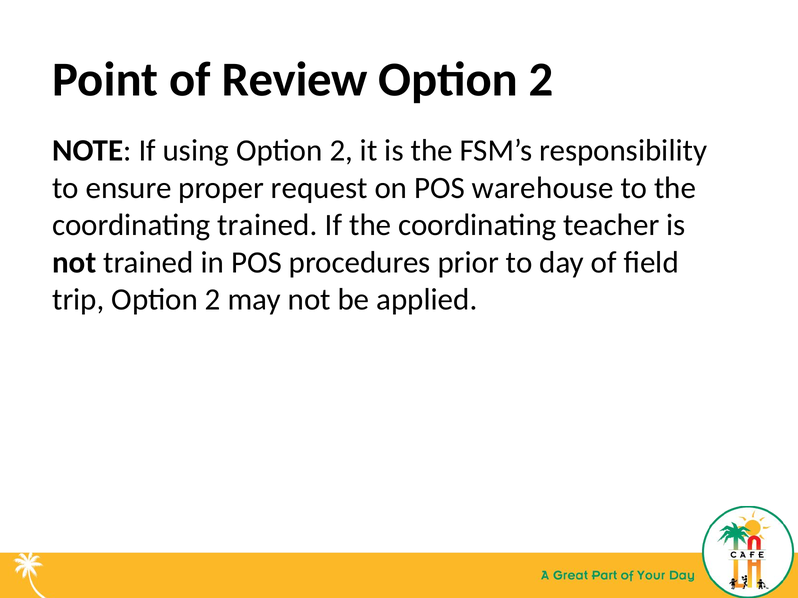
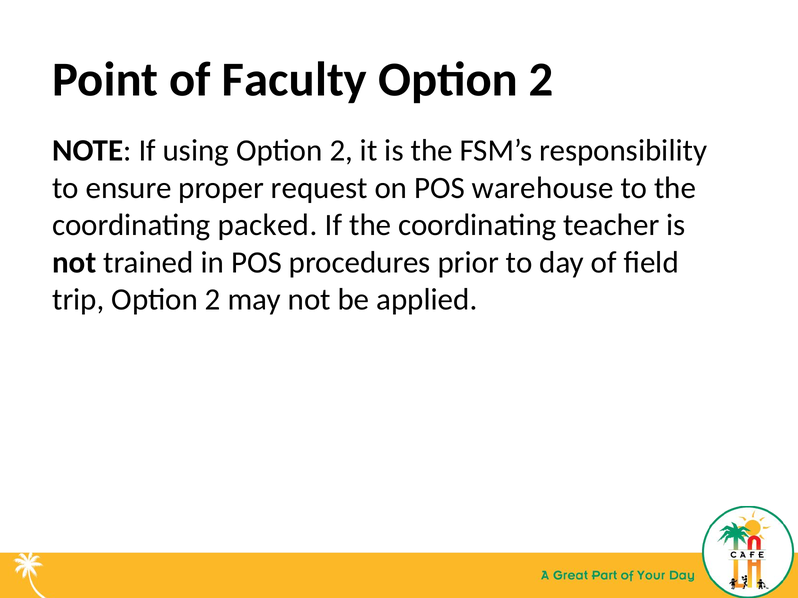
Review: Review -> Faculty (294, 80)
coordinating trained: trained -> packed (268, 225)
